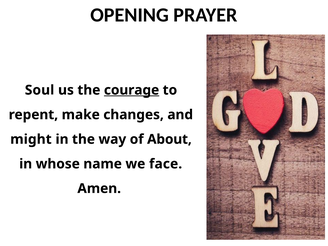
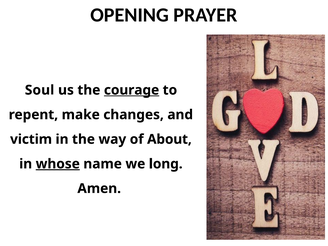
might: might -> victim (31, 139)
whose underline: none -> present (58, 164)
face: face -> long (166, 164)
